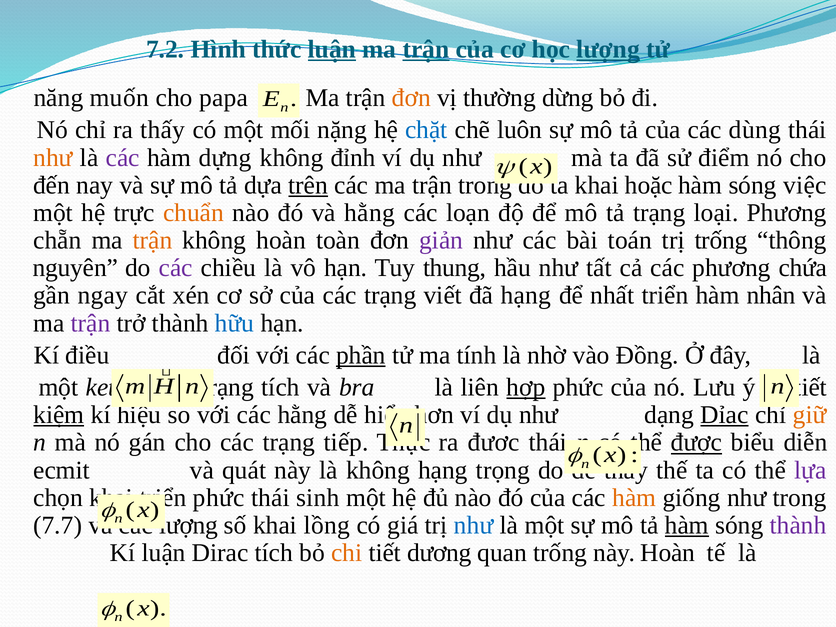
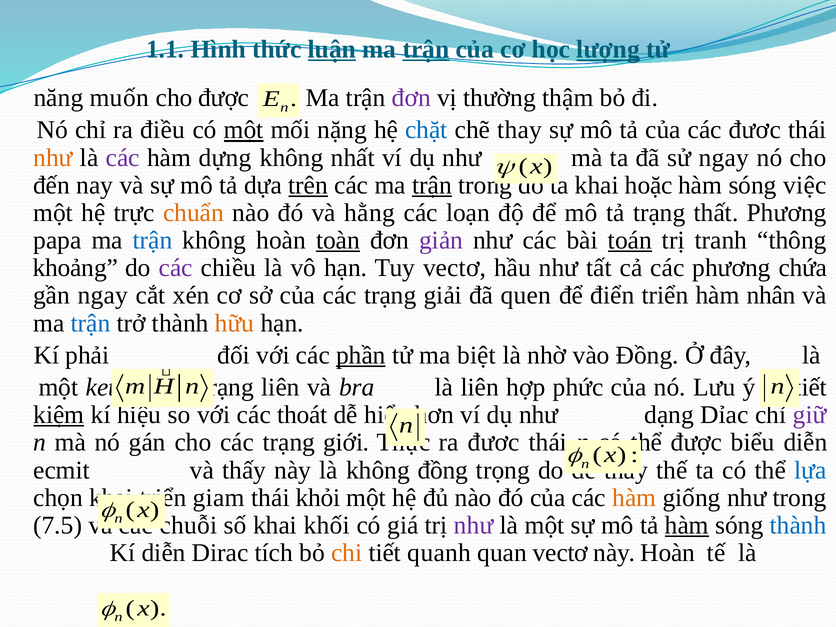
7.2: 7.2 -> 1.1 (165, 49)
cho papa: papa -> được (224, 98)
đơn colour: orange -> purple (411, 98)
dừng: dừng -> thậm (568, 98)
thấy: thấy -> điều (163, 130)
một underline: none -> present (244, 130)
chẽ luôn: luôn -> thay (520, 130)
các dùng: dùng -> đươc (755, 130)
đỉnh: đỉnh -> nhất (353, 158)
sử điểm: điểm -> ngay (724, 158)
trận underline: none -> present (432, 185)
loại: loại -> thất (716, 213)
chẵn: chẵn -> papa (57, 240)
trận colour: orange -> blue (153, 240)
toàn underline: none -> present (338, 240)
toán underline: none -> present (630, 240)
trị trống: trống -> tranh (721, 240)
nguyên: nguyên -> khoảng (75, 268)
Tuy thung: thung -> vectơ (455, 268)
viết: viết -> giải (443, 295)
đã hạng: hạng -> quen (526, 295)
nhất: nhất -> điển (612, 295)
trận colour: purple -> blue (91, 323)
hữu colour: blue -> orange (235, 323)
điều: điều -> phải (87, 355)
tính: tính -> biệt (477, 355)
tích: tích -> liên (280, 387)
hợp underline: present -> none (526, 387)
các hằng: hằng -> thoát (302, 415)
Dỉac underline: present -> none (724, 415)
giữ colour: orange -> purple (810, 415)
tiếp: tiếp -> giới (346, 443)
được underline: present -> none (696, 443)
quát: quát -> thấy (244, 470)
không hạng: hạng -> đồng (443, 470)
lựa colour: purple -> blue (810, 470)
phức: phức -> giam (219, 498)
sinh: sinh -> khỏi (318, 498)
7.7: 7.7 -> 7.5 (58, 525)
lượng: lượng -> chuỗi (188, 525)
lồng: lồng -> khối (327, 525)
như colour: blue -> purple (474, 525)
thành colour: purple -> blue (798, 525)
Kí luận: luận -> diễn (164, 553)
dương: dương -> quanh (439, 553)
quan trống: trống -> vectơ (560, 553)
